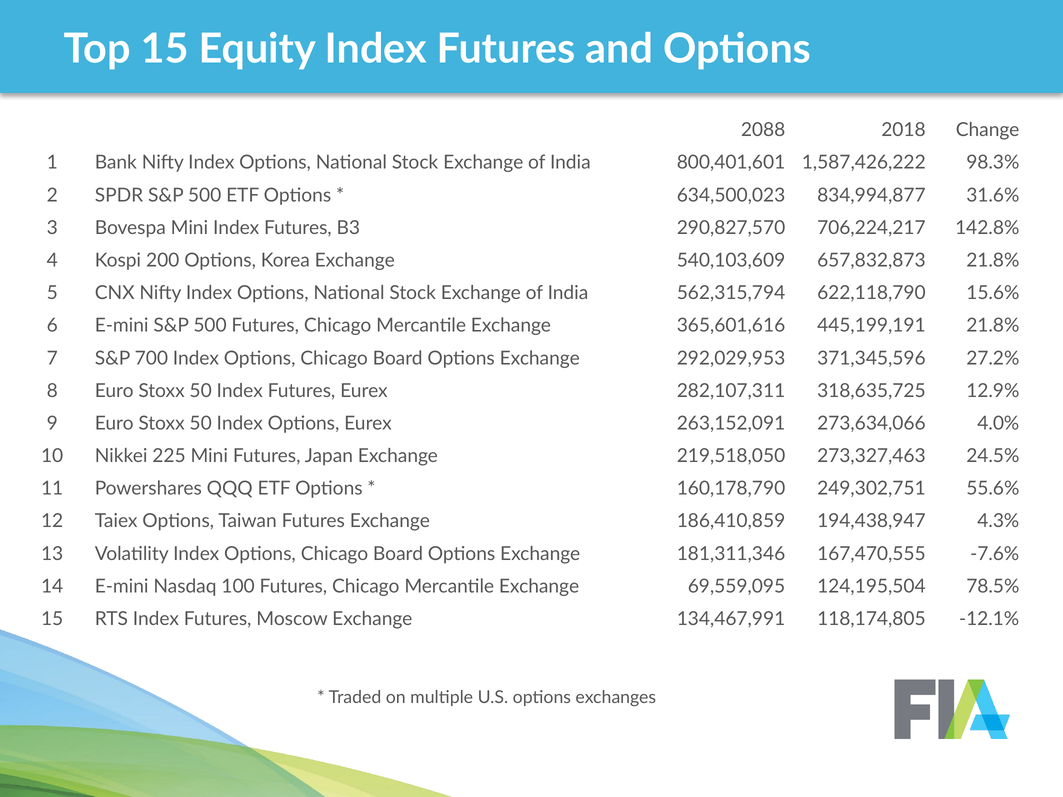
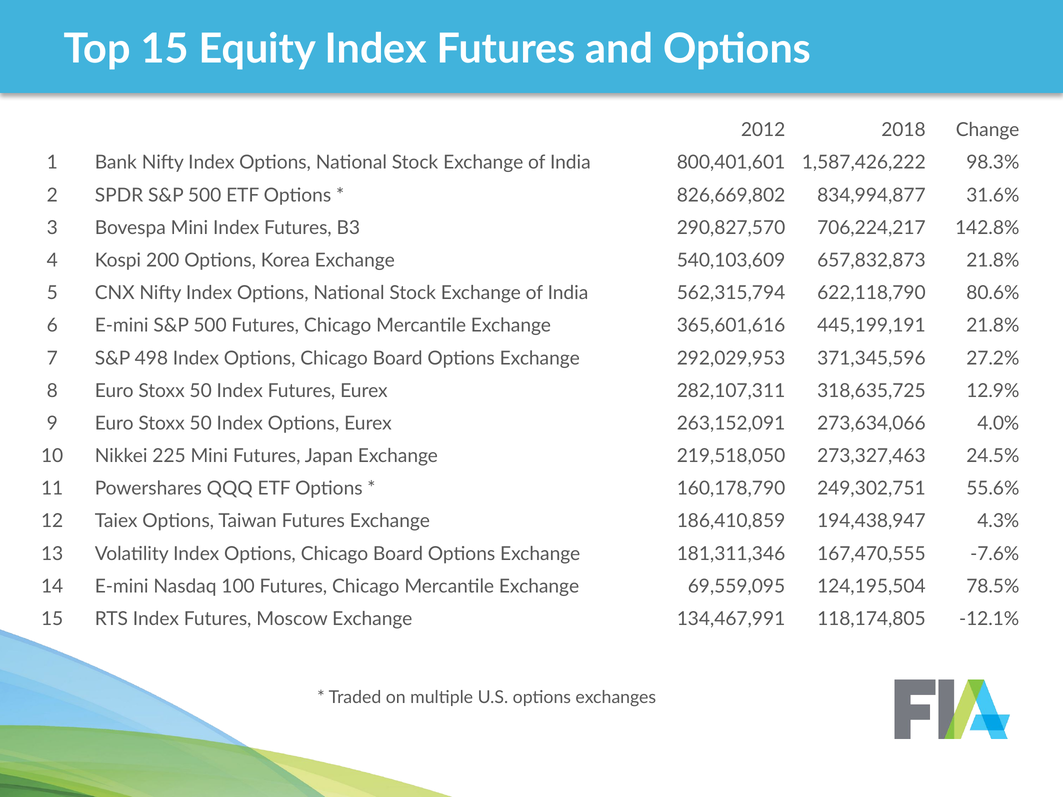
2088: 2088 -> 2012 (763, 130)
634,500,023: 634,500,023 -> 826,669,802 (731, 195)
15.6%: 15.6% -> 80.6% (993, 293)
700: 700 -> 498 (151, 358)
